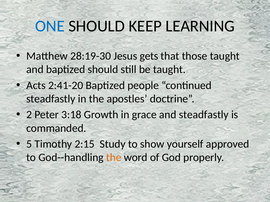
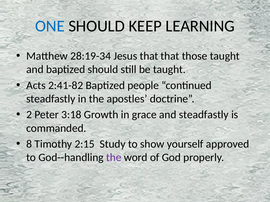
28:19-30: 28:19-30 -> 28:19-34 (91, 56)
Jesus gets: gets -> that (149, 56)
2:41-20: 2:41-20 -> 2:41-82 (66, 86)
5: 5 -> 8 (29, 144)
the colour: orange -> purple (114, 158)
